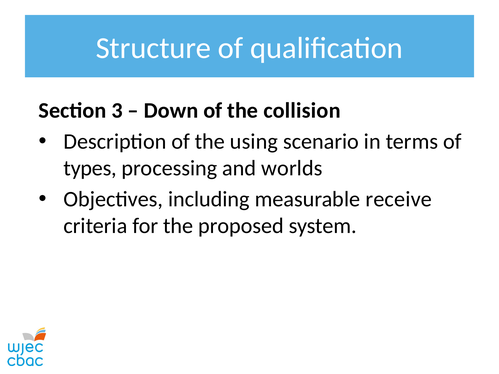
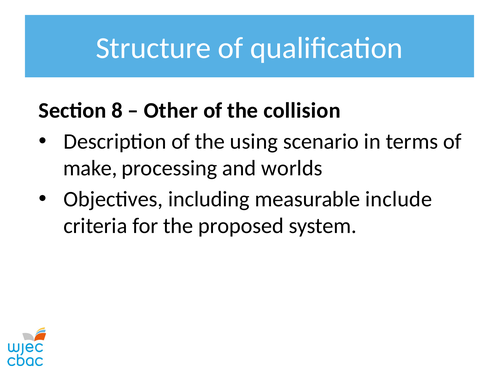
3: 3 -> 8 (117, 111)
Down: Down -> Other (171, 111)
types: types -> make (90, 168)
receive: receive -> include (399, 199)
